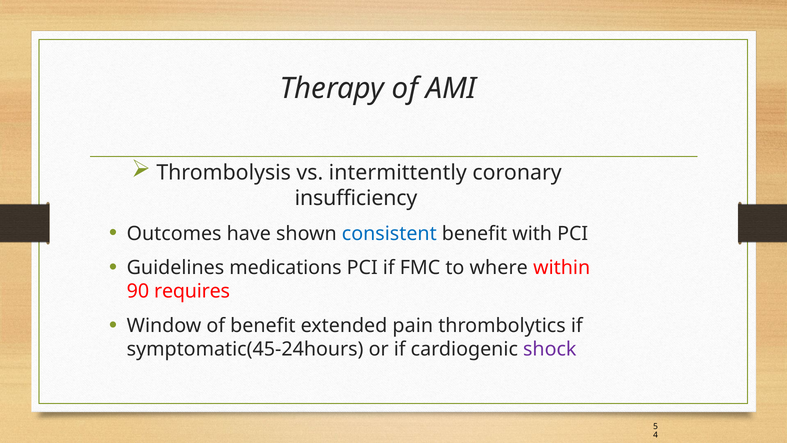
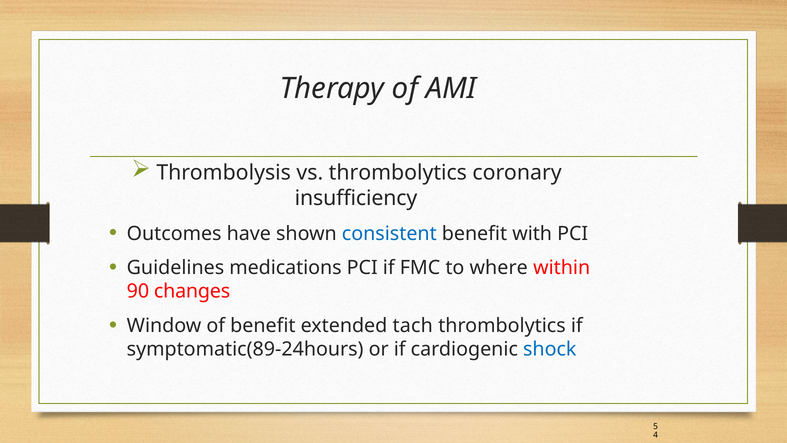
vs intermittently: intermittently -> thrombolytics (398, 173)
requires: requires -> changes (192, 291)
pain: pain -> tach (413, 326)
symptomatic(45-24hours: symptomatic(45-24hours -> symptomatic(89-24hours (245, 349)
shock colour: purple -> blue (550, 349)
